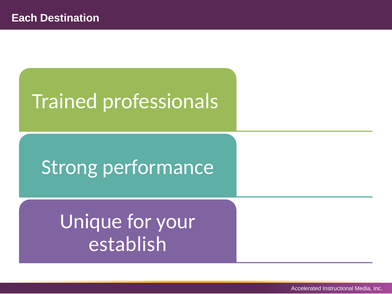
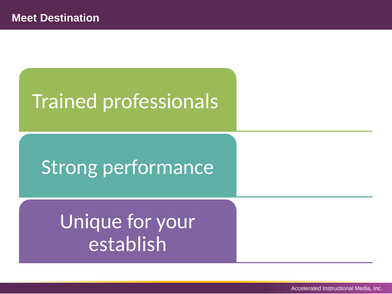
Each: Each -> Meet (24, 18)
